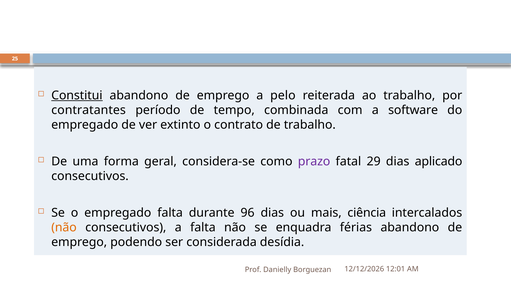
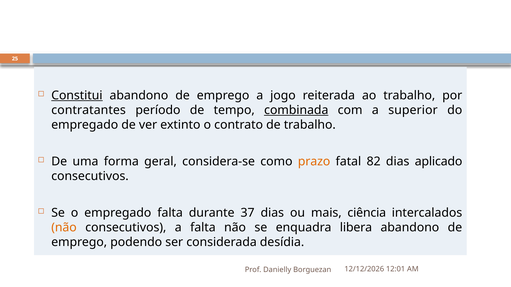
pelo: pelo -> jogo (283, 96)
combinada underline: none -> present (296, 110)
software: software -> superior (413, 110)
prazo colour: purple -> orange (314, 162)
29: 29 -> 82 (374, 162)
96: 96 -> 37 (248, 213)
férias: férias -> libera (356, 228)
